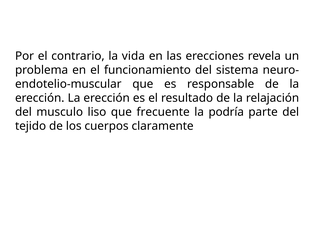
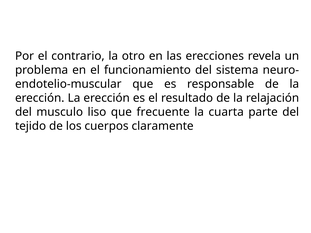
vida: vida -> otro (133, 56)
podría: podría -> cuarta (226, 112)
